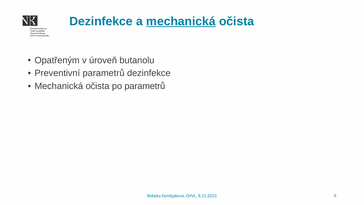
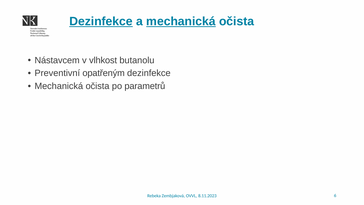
Dezinfekce underline: none -> present (101, 21)
Opatřeným: Opatřeným -> Nástavcem (57, 60)
úroveň: úroveň -> vlhkost (103, 60)
Preventivní parametrů: parametrů -> opatřeným (104, 73)
